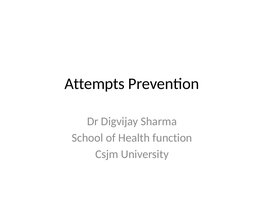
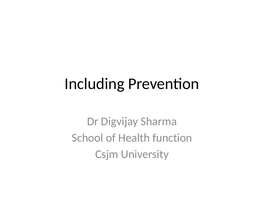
Attempts: Attempts -> Including (94, 84)
